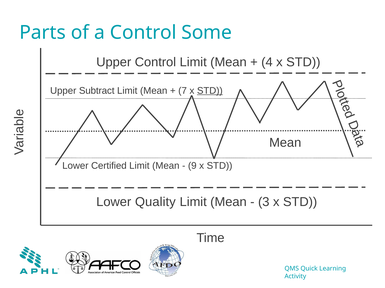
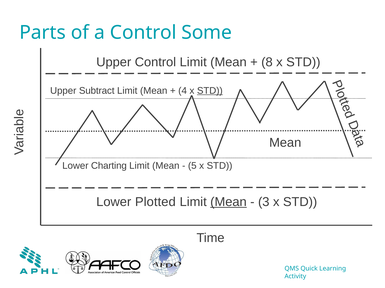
4: 4 -> 8 (267, 62)
7: 7 -> 4 (183, 91)
Certified: Certified -> Charting (109, 166)
9: 9 -> 5 (192, 166)
Quality: Quality -> Plotted (155, 202)
Mean underline: none -> present (228, 202)
